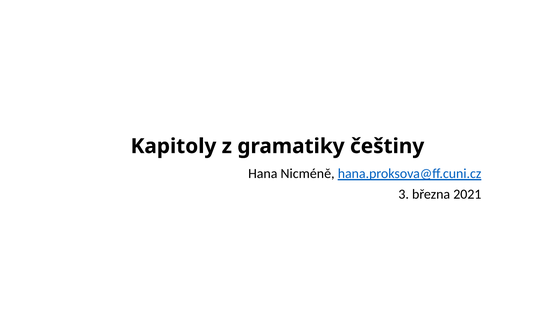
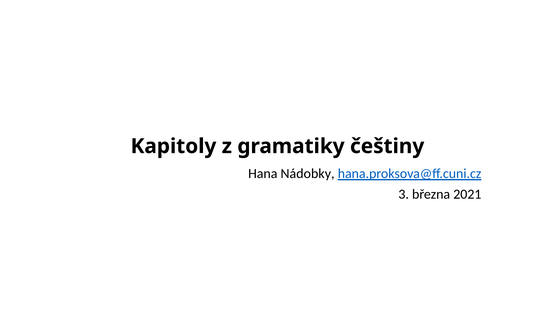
Nicméně: Nicméně -> Nádobky (308, 174)
